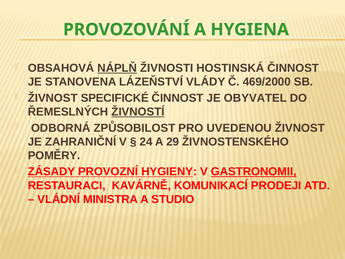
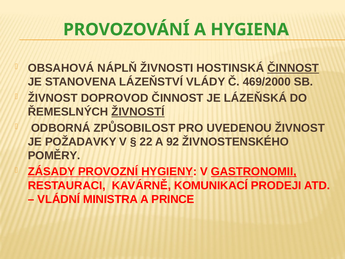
NÁPLŇ underline: present -> none (117, 68)
ČINNOST underline: none -> present (293, 68)
SPECIFICKÉ: SPECIFICKÉ -> DOPROVOD (115, 98)
OBYVATEL: OBYVATEL -> LÁZEŇSKÁ (255, 98)
ZAHRANIČNÍ: ZAHRANIČNÍ -> POŽADAVKY (81, 142)
24: 24 -> 22 (146, 142)
29: 29 -> 92 (173, 142)
STUDIO: STUDIO -> PRINCE (173, 199)
